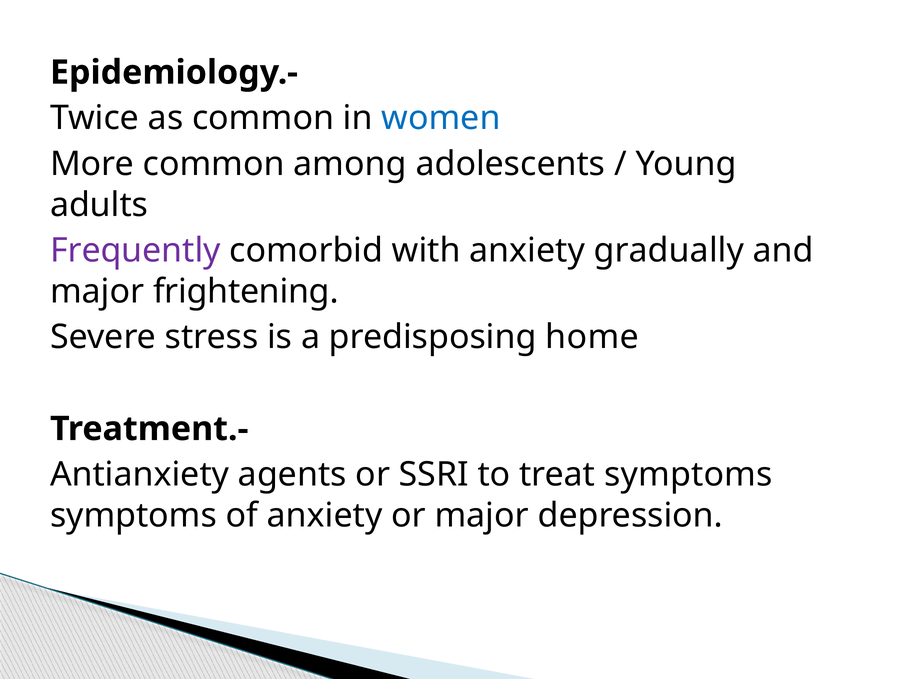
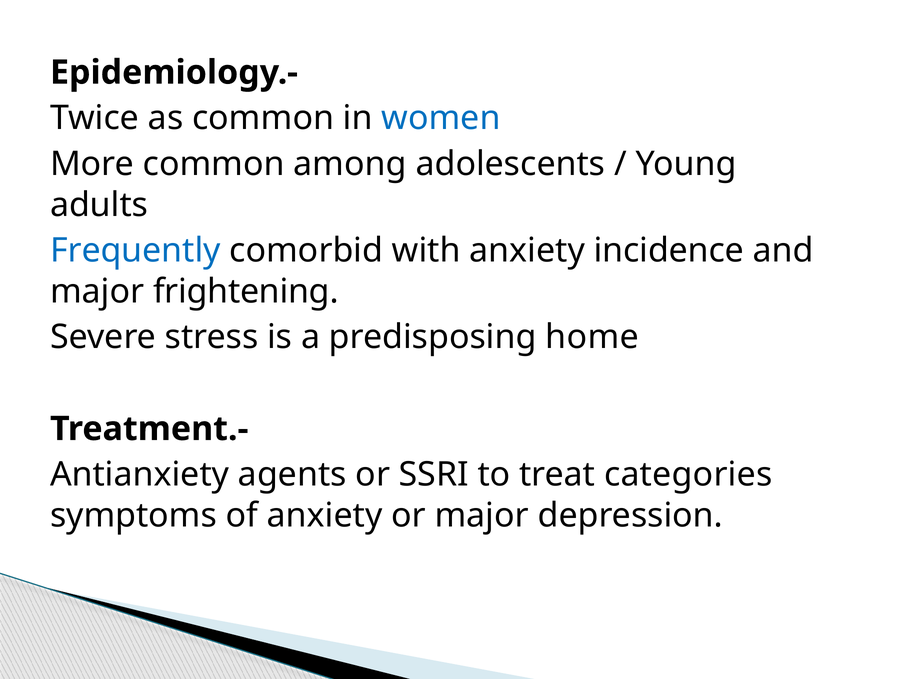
Frequently colour: purple -> blue (135, 251)
gradually: gradually -> incidence (669, 251)
treat symptoms: symptoms -> categories (688, 475)
